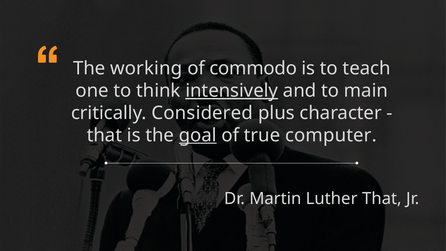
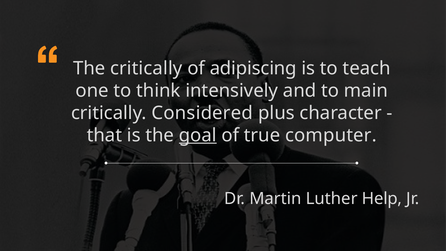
The working: working -> critically (146, 68)
commodo: commodo -> adipiscing (253, 68)
intensively underline: present -> none (232, 91)
Luther That: That -> Help (382, 198)
